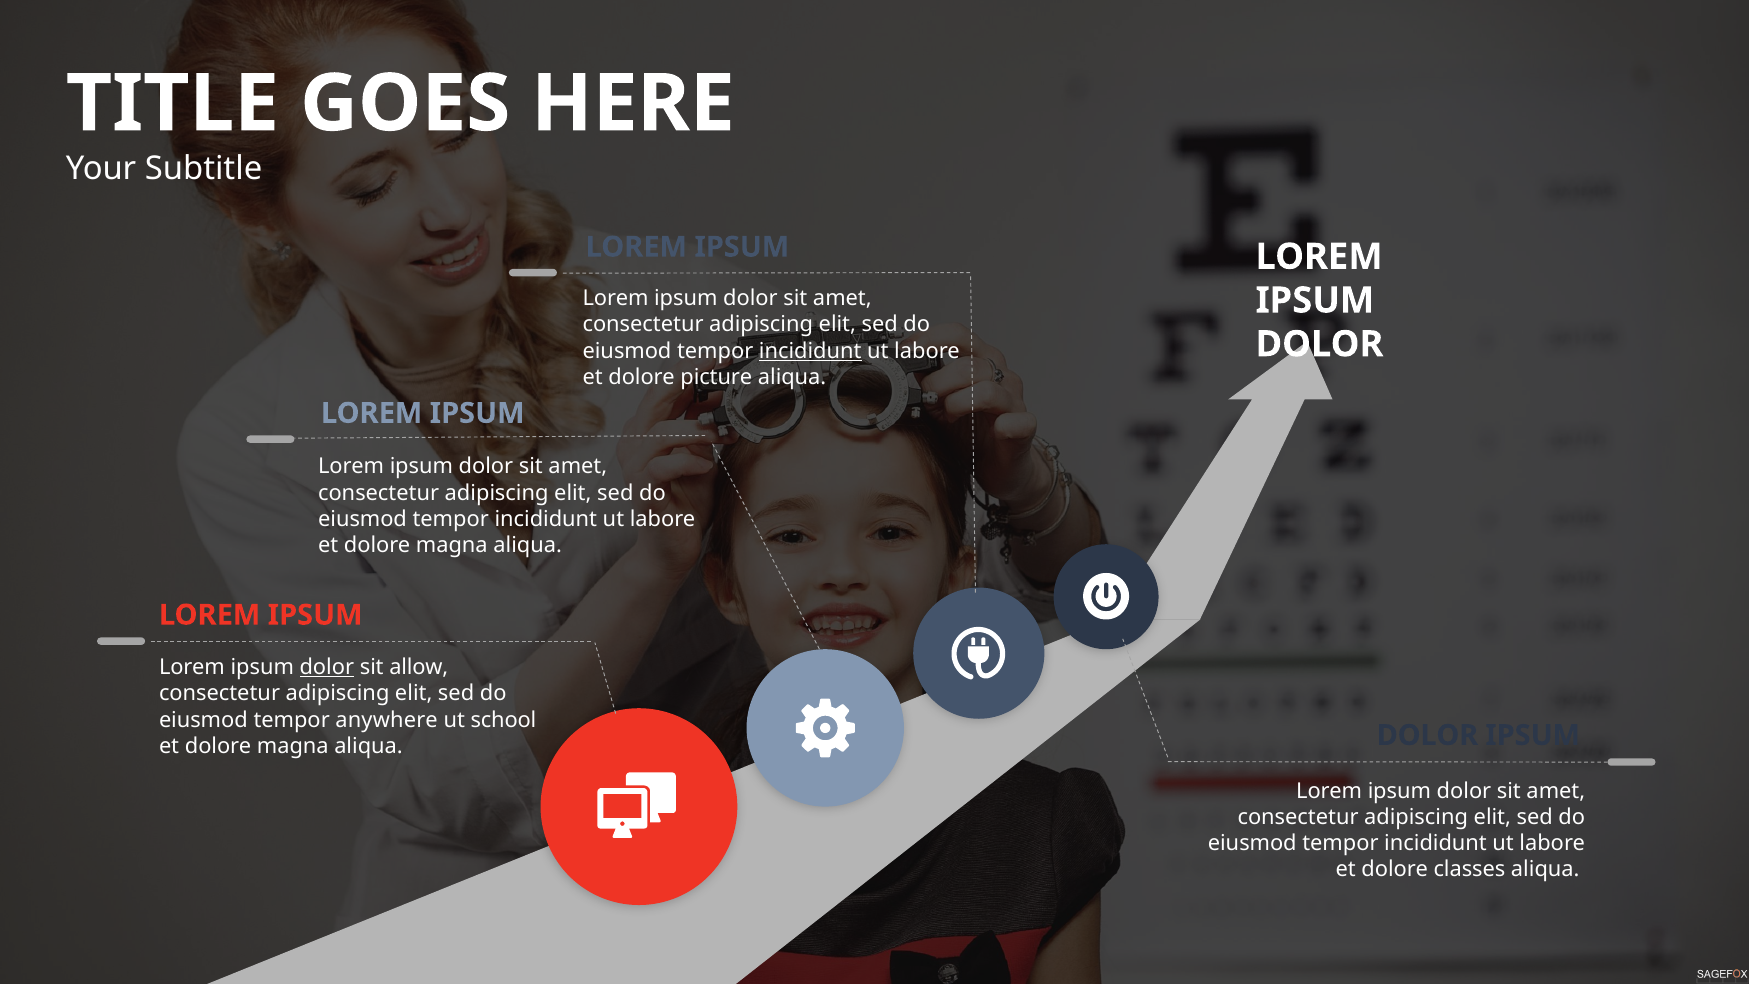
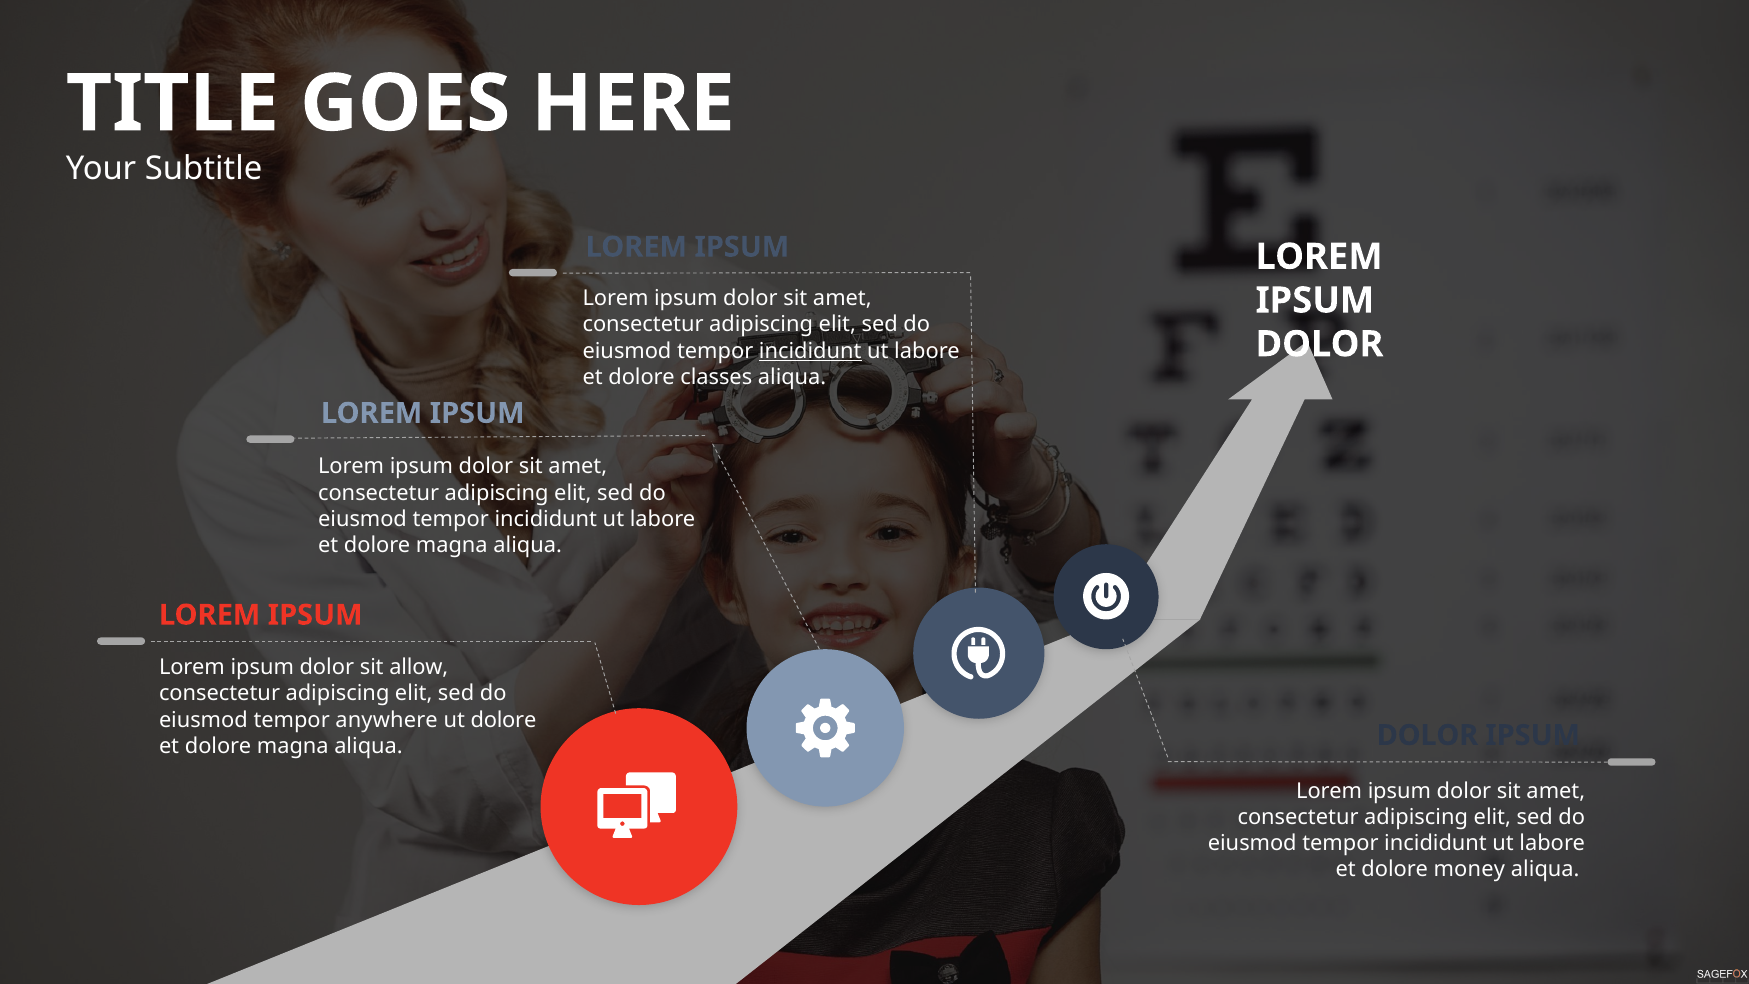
picture: picture -> classes (716, 377)
dolor underline: present -> none (327, 667)
ut school: school -> dolore (503, 720)
classes: classes -> money (1469, 869)
